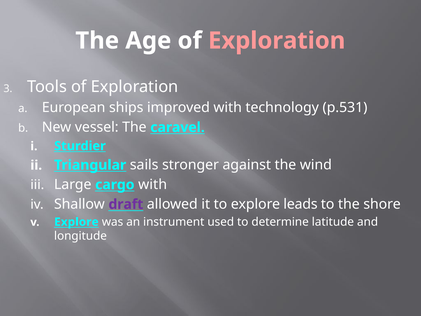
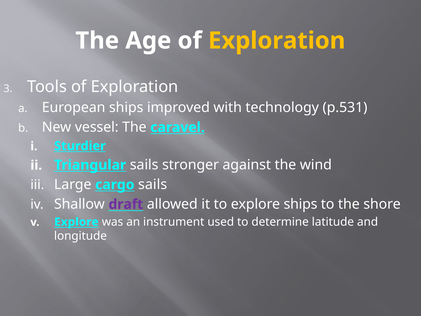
Exploration colour: pink -> yellow (277, 41)
cargo with: with -> sails (153, 185)
explore leads: leads -> ships (301, 204)
